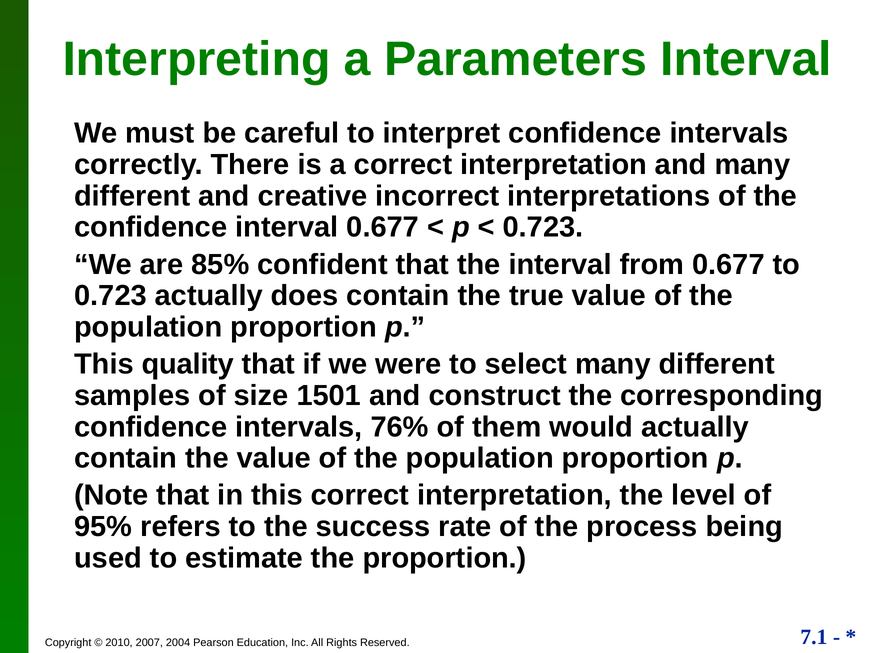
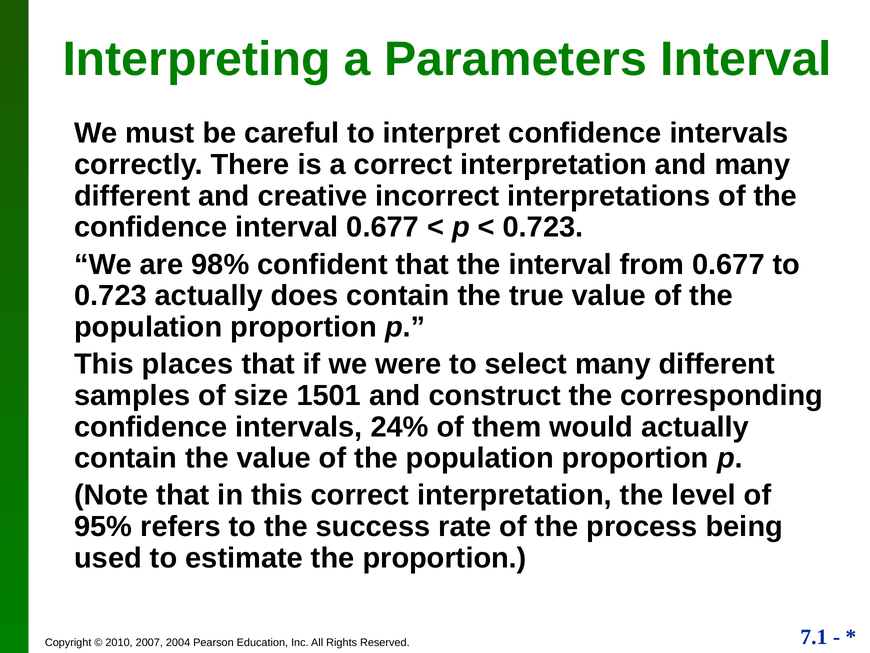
85%: 85% -> 98% (220, 264)
quality: quality -> places (188, 364)
76%: 76% -> 24% (400, 427)
